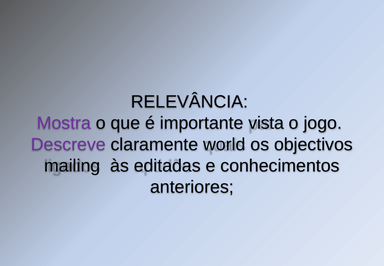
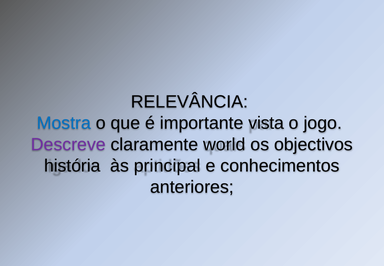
Mostra colour: purple -> blue (64, 123)
mailing: mailing -> história (72, 166)
editadas: editadas -> principal (167, 166)
